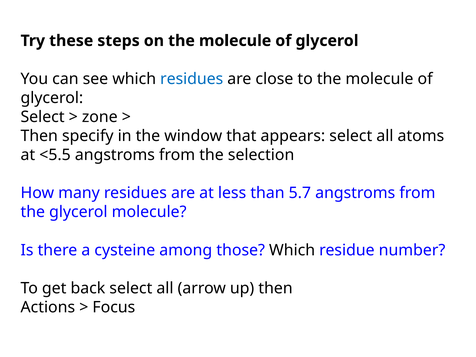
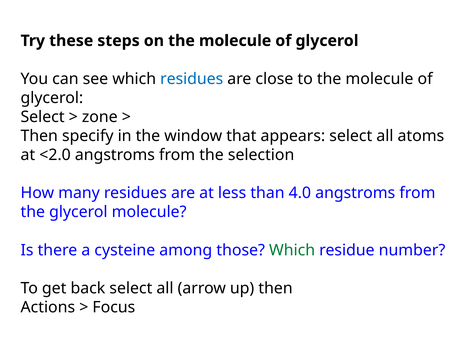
<5.5: <5.5 -> <2.0 (55, 155)
5.7: 5.7 -> 4.0 (300, 193)
Which colour: black -> green (292, 250)
